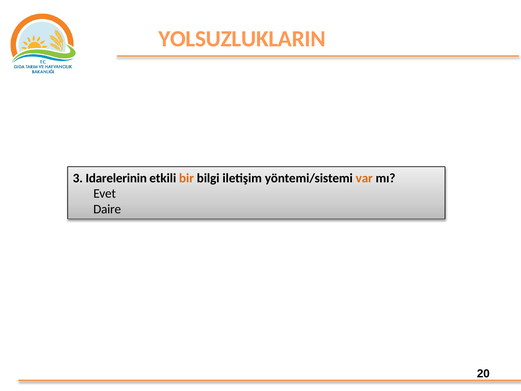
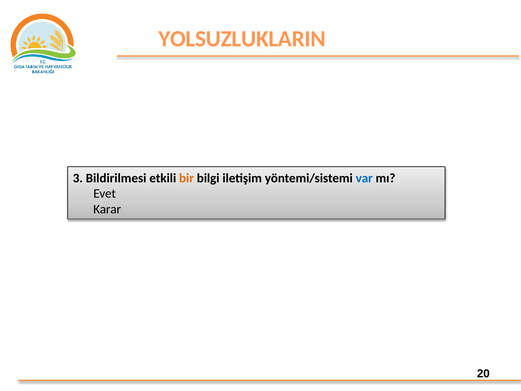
Idarelerinin: Idarelerinin -> Bildirilmesi (116, 178)
var colour: orange -> blue (364, 178)
Daire: Daire -> Karar (107, 209)
